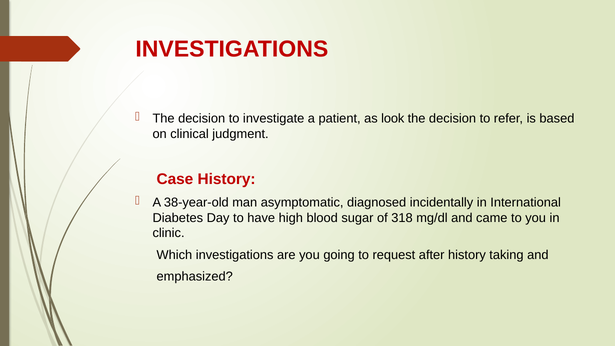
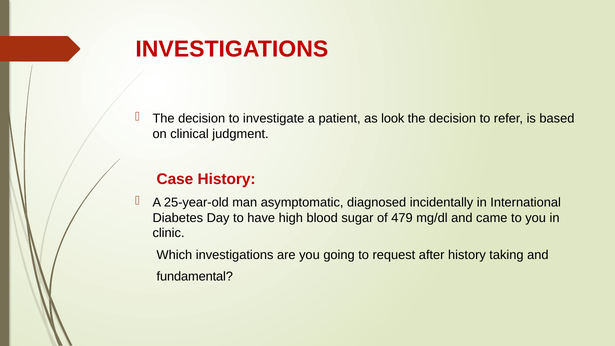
38-year-old: 38-year-old -> 25-year-old (196, 202)
318: 318 -> 479 (402, 218)
emphasized: emphasized -> fundamental (195, 277)
